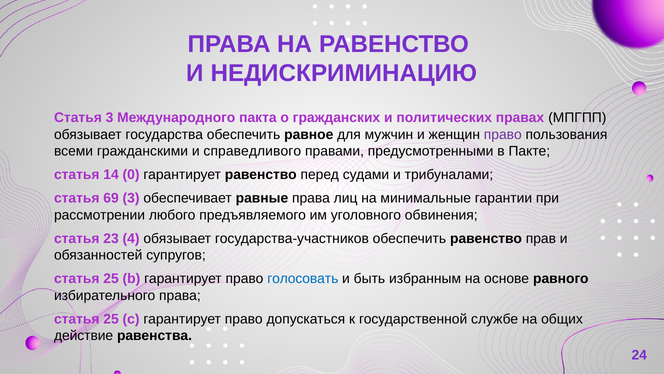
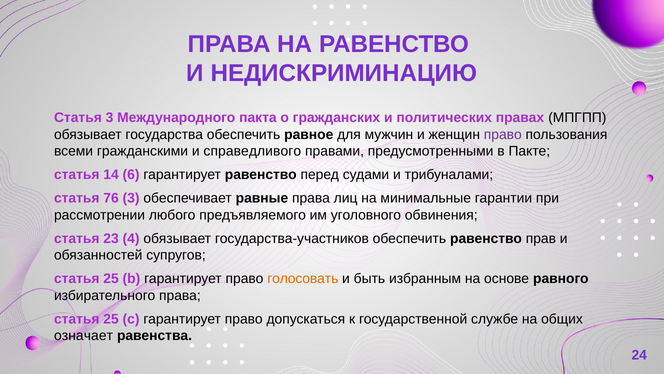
0: 0 -> 6 (131, 175)
69: 69 -> 76 (111, 198)
голосовать colour: blue -> orange (303, 278)
действие: действие -> означает (84, 335)
